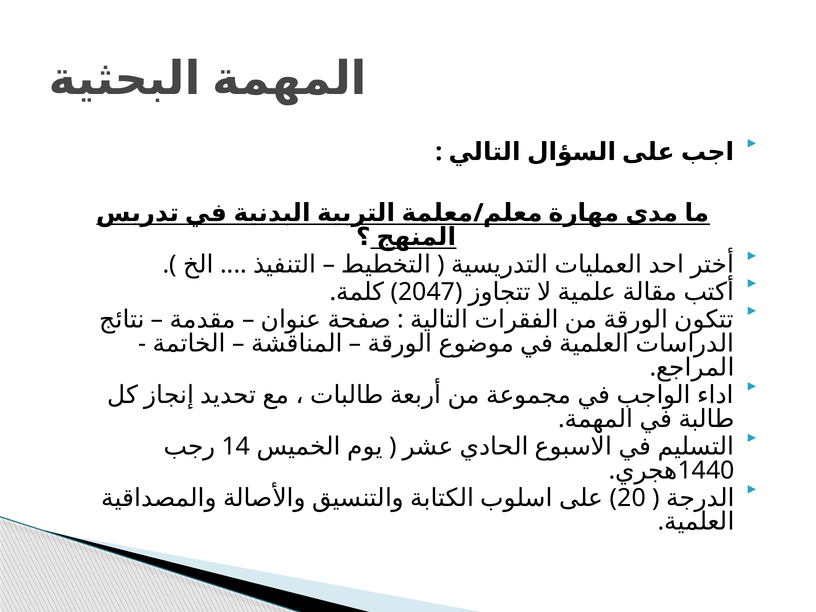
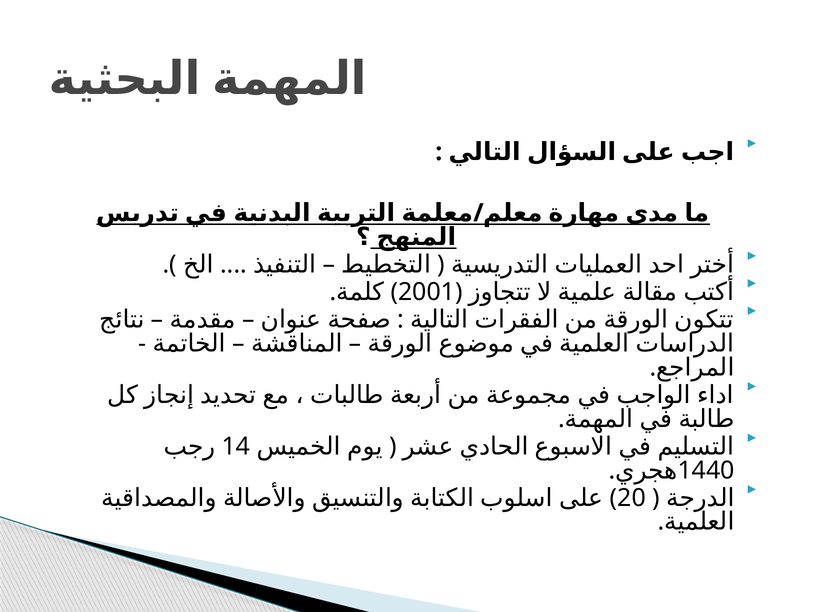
2047: 2047 -> 2001 (427, 292)
